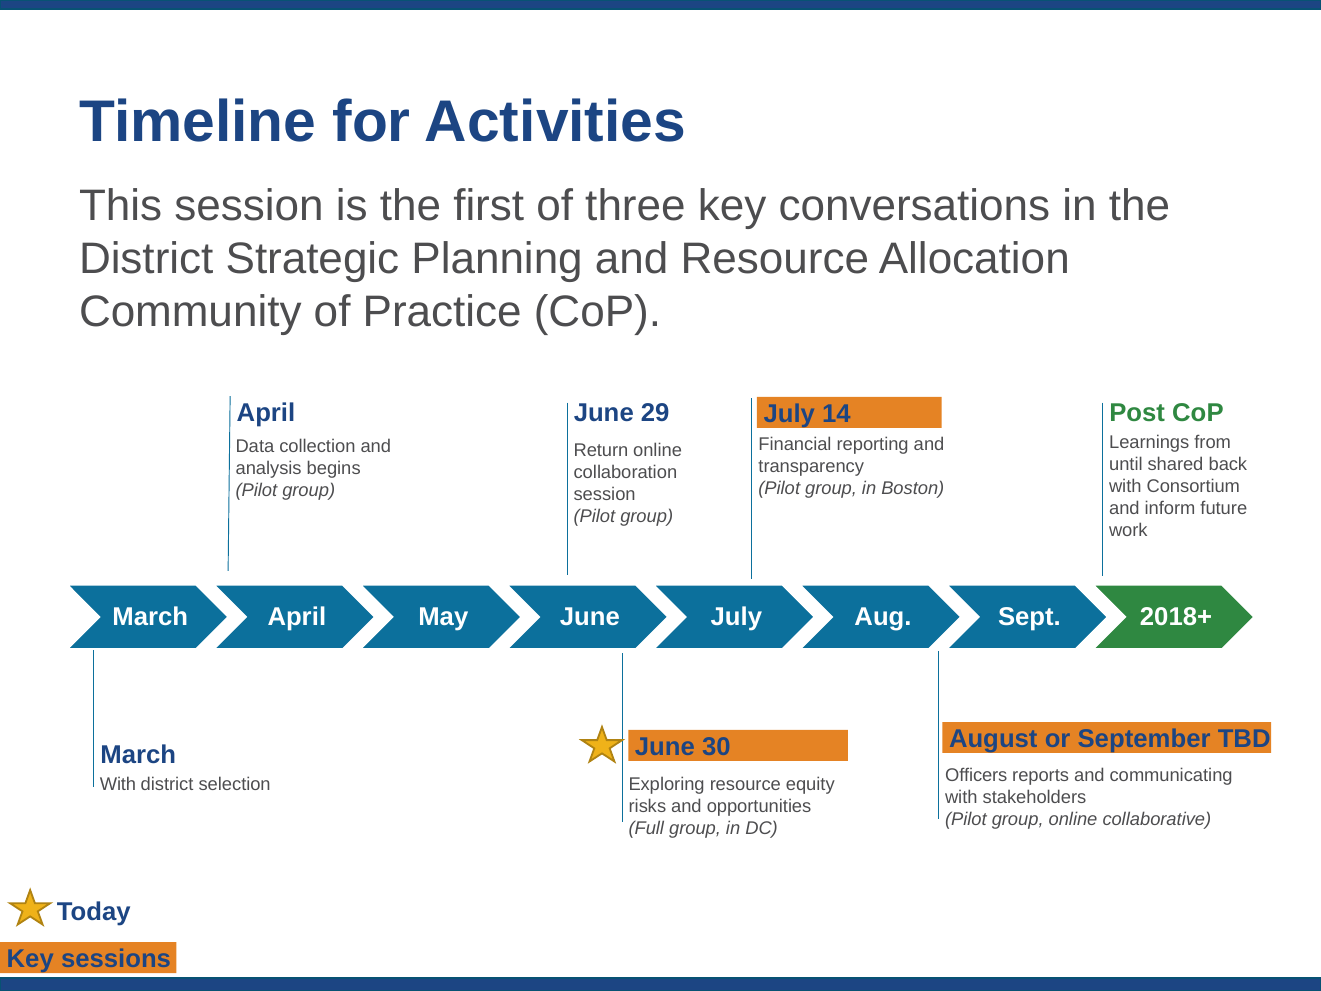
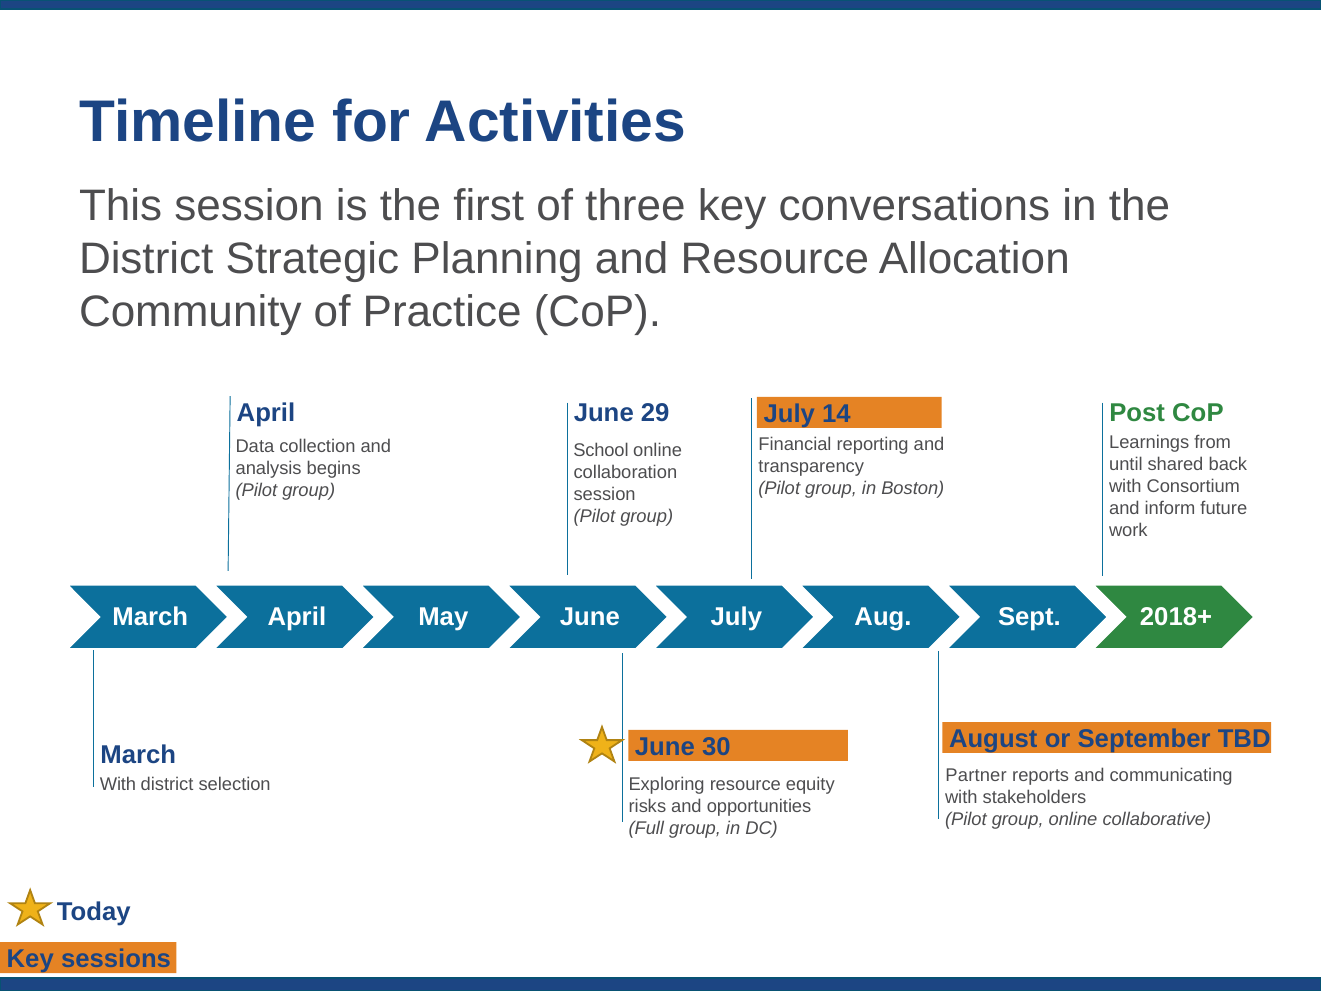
Return: Return -> School (601, 450)
Officers: Officers -> Partner (976, 775)
